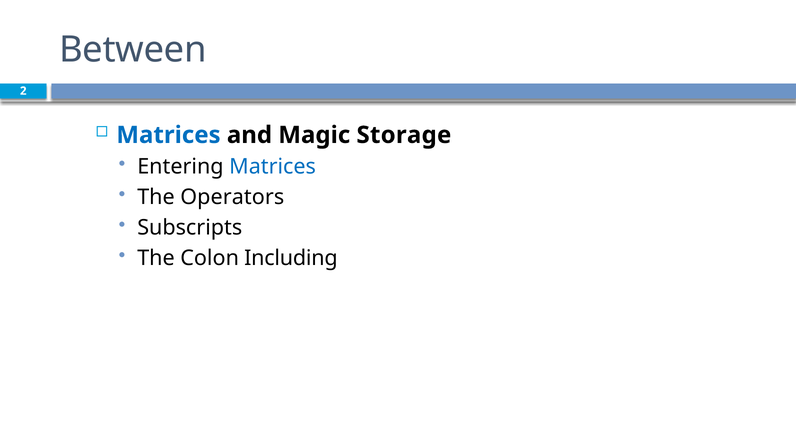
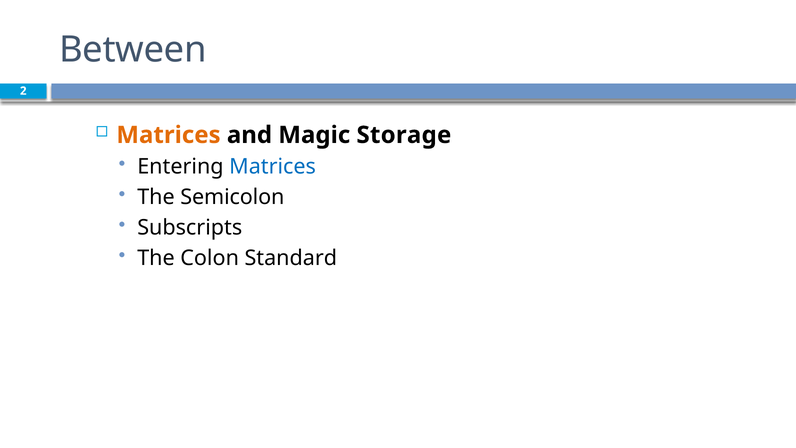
Matrices colour: blue -> orange (168, 135)
Operators: Operators -> Semicolon (232, 197)
Including: Including -> Standard (291, 258)
